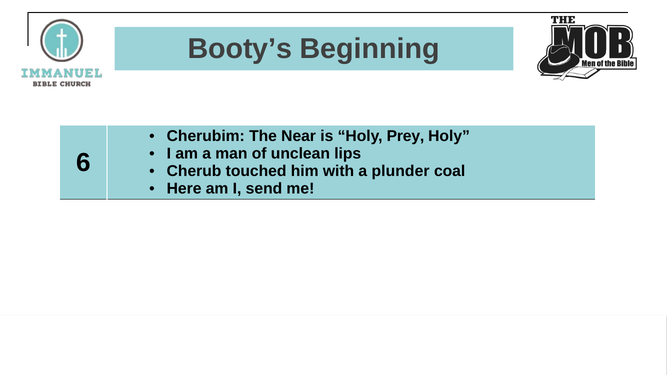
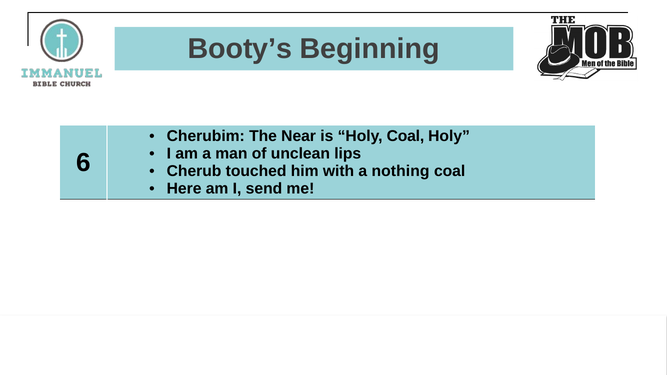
Holy Prey: Prey -> Coal (405, 136)
plunder: plunder -> nothing (401, 171)
